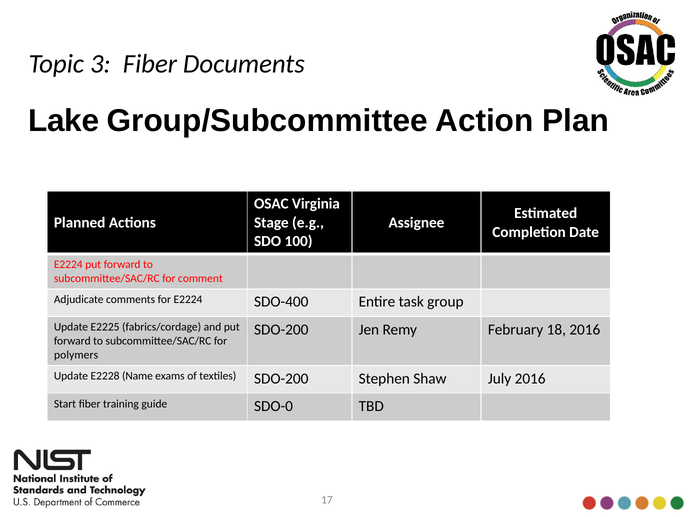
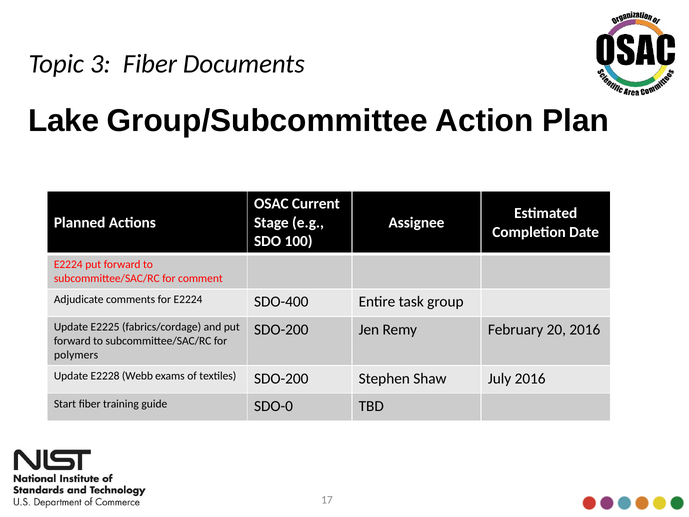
Virginia: Virginia -> Current (316, 204)
18: 18 -> 20 (556, 329)
Name: Name -> Webb (137, 376)
